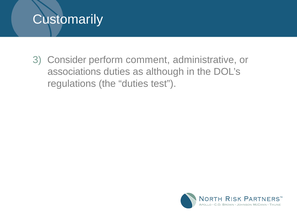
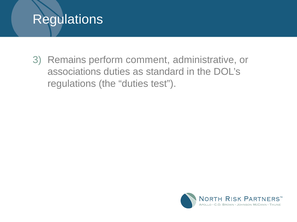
Customarily: Customarily -> Regulations (68, 19)
Consider: Consider -> Remains (67, 60)
although: although -> standard (165, 72)
